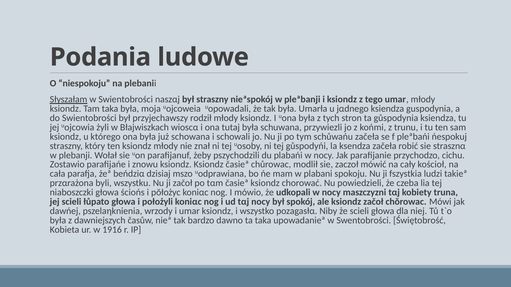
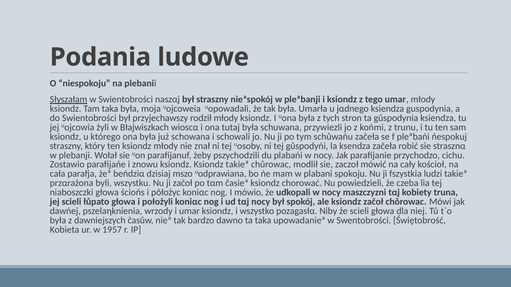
Ksiondz časieª: časieª -> takieª (237, 165)
1916: 1916 -> 1957 (112, 230)
